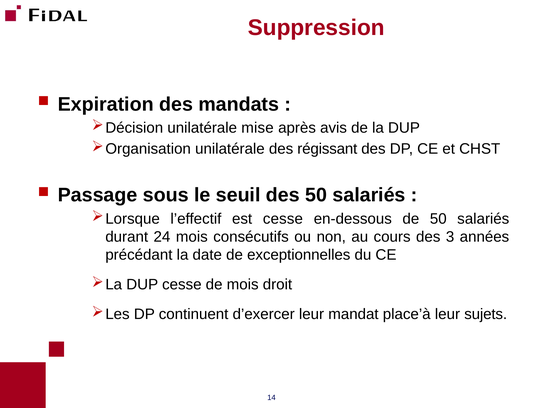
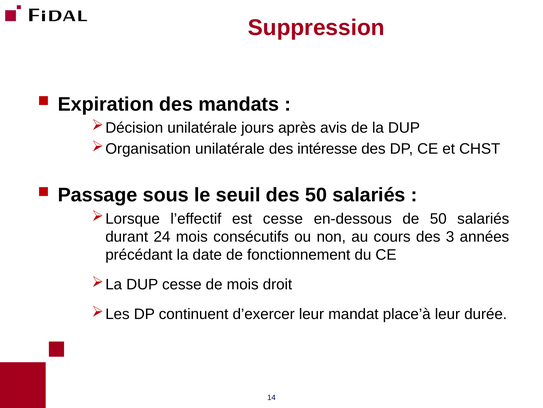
mise: mise -> jours (258, 128)
régissant: régissant -> intéresse (327, 149)
exceptionnelles: exceptionnelles -> fonctionnement (299, 255)
sujets: sujets -> durée (486, 314)
